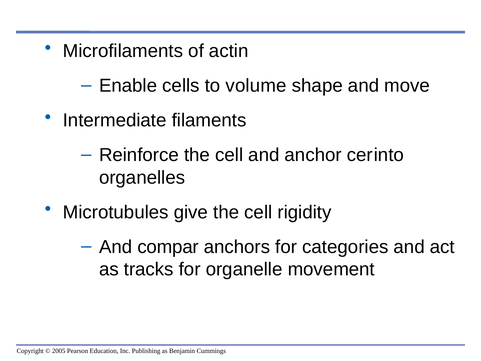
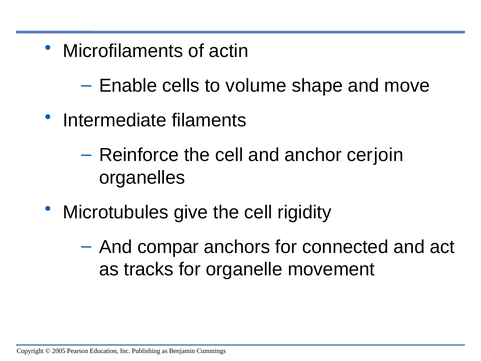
into: into -> join (389, 155)
categories: categories -> connected (345, 247)
